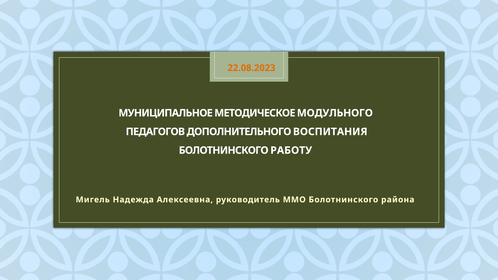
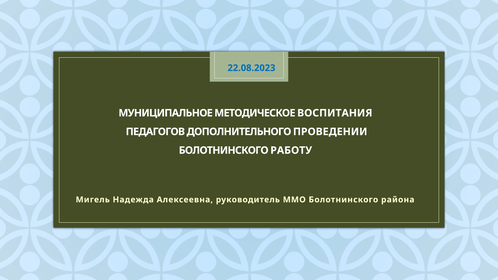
22.08.2023 colour: orange -> blue (251, 68)
МОДУЛЬНОГО: МОДУЛЬНОГО -> ВОСПИТАНИЯ (335, 113)
ВОСПИТАНИЯ: ВОСПИТАНИЯ -> ПРОВЕДЕНИИ (330, 132)
